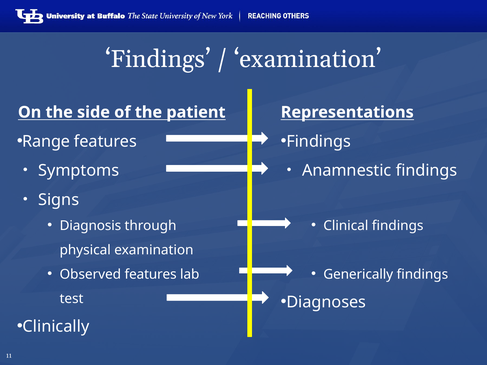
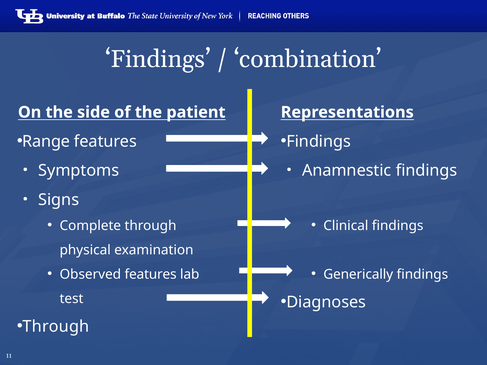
examination: examination -> combination (308, 59)
Diagnosis: Diagnosis -> Complete (90, 226)
Clinically: Clinically -> Through (56, 327)
